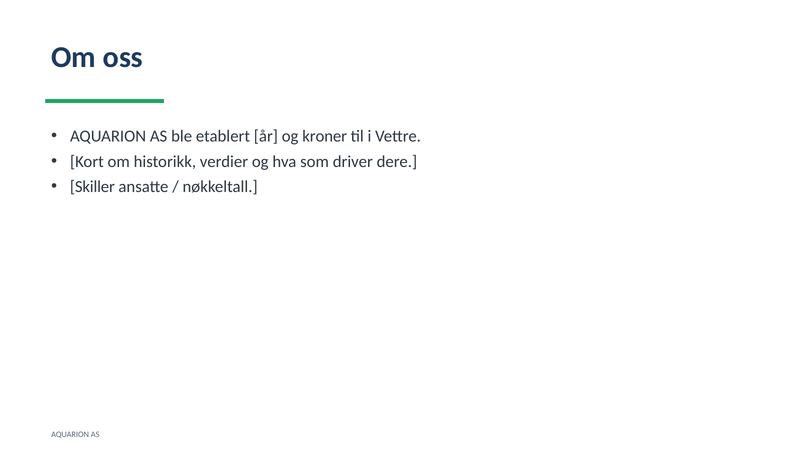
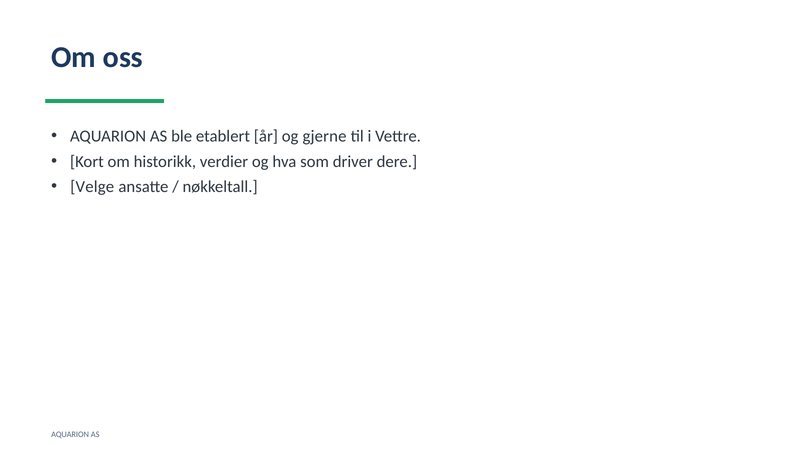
kroner: kroner -> gjerne (325, 136)
Skiller: Skiller -> Velge (92, 186)
